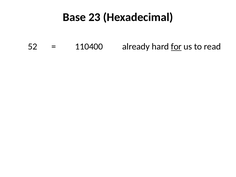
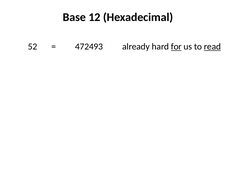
23: 23 -> 12 (94, 17)
110400: 110400 -> 472493 (89, 47)
read underline: none -> present (212, 47)
